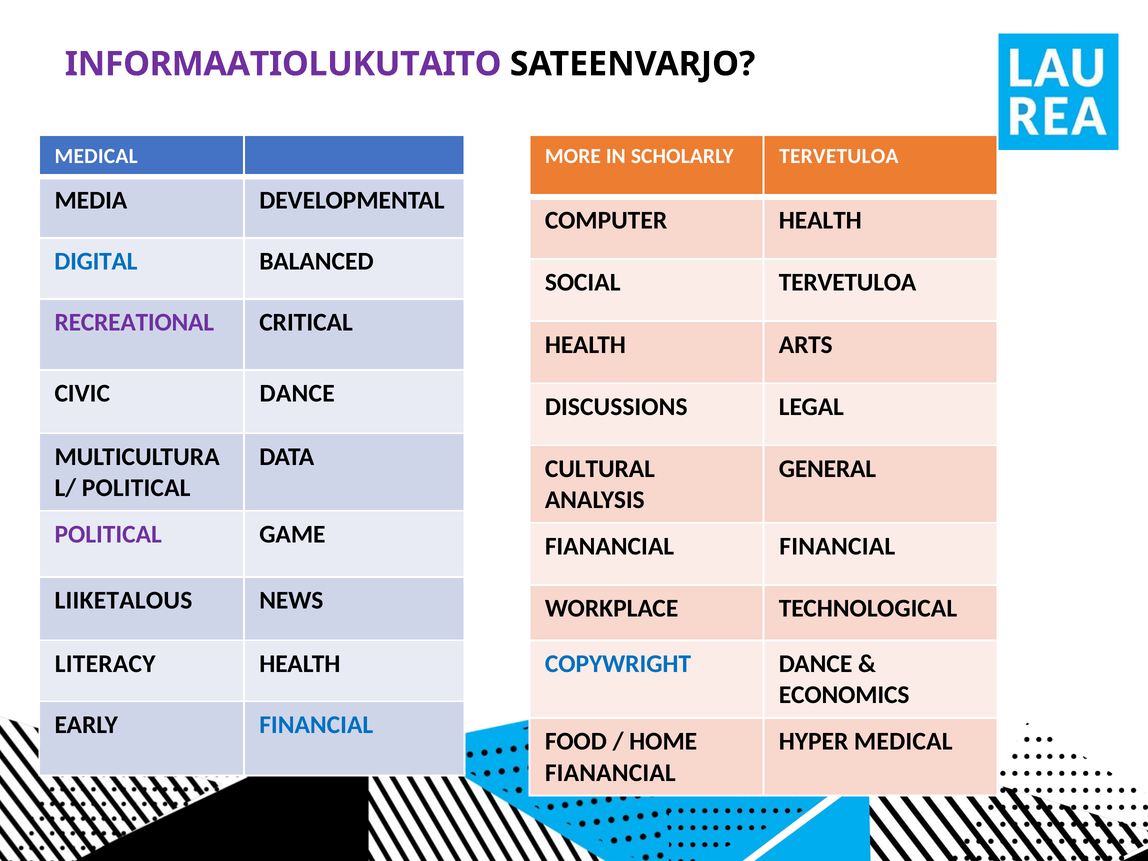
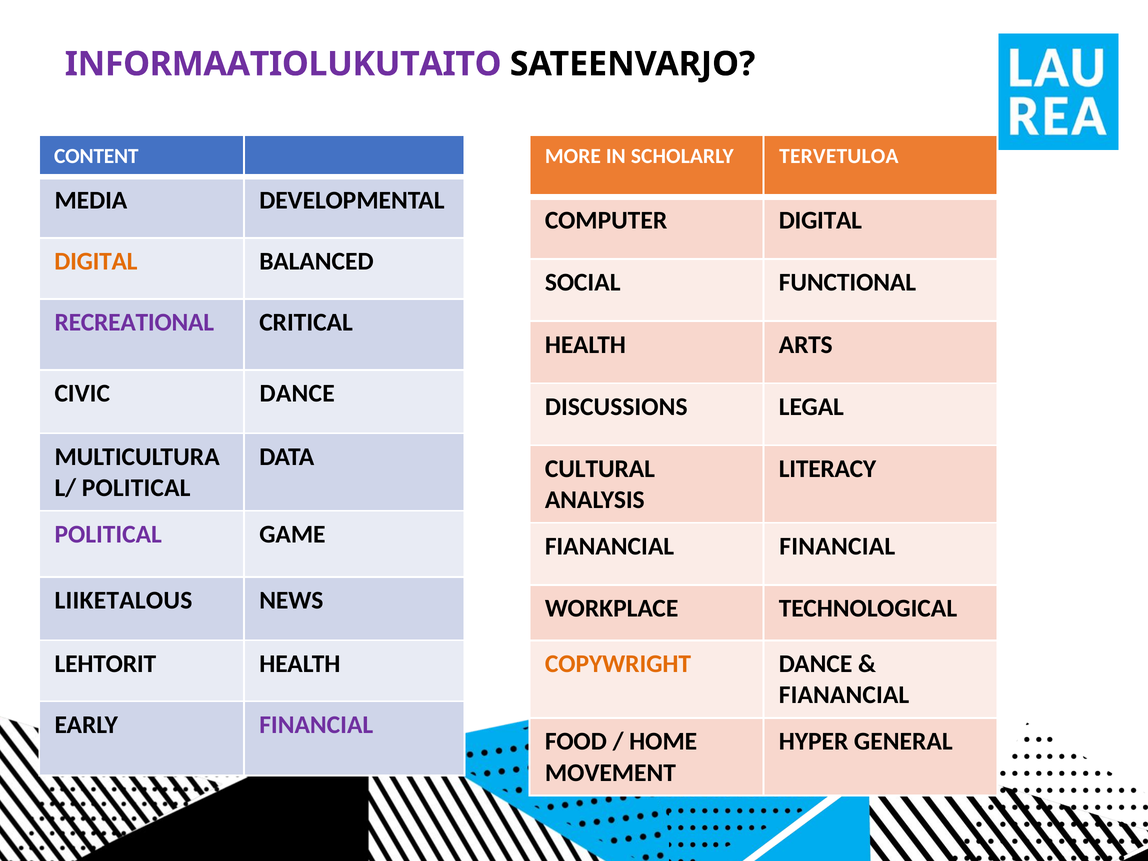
MEDICAL: MEDICAL -> CONTENT (96, 156)
COMPUTER HEALTH: HEALTH -> DIGITAL (820, 220)
DIGITAL colour: blue -> orange (96, 261)
SOCIAL TERVETULOA: TERVETULOA -> FUNCTIONAL (847, 283)
GENERAL: GENERAL -> LITERACY (827, 469)
LITERACY: LITERACY -> LEHTORIT (105, 664)
COPYWRIGHT colour: blue -> orange (618, 664)
ECONOMICS: ECONOMICS -> FIANANCIAL (844, 695)
FINANCIAL colour: blue -> purple (316, 725)
HYPER MEDICAL: MEDICAL -> GENERAL (903, 742)
FIANANCIAL: FIANANCIAL -> MOVEMENT (610, 773)
